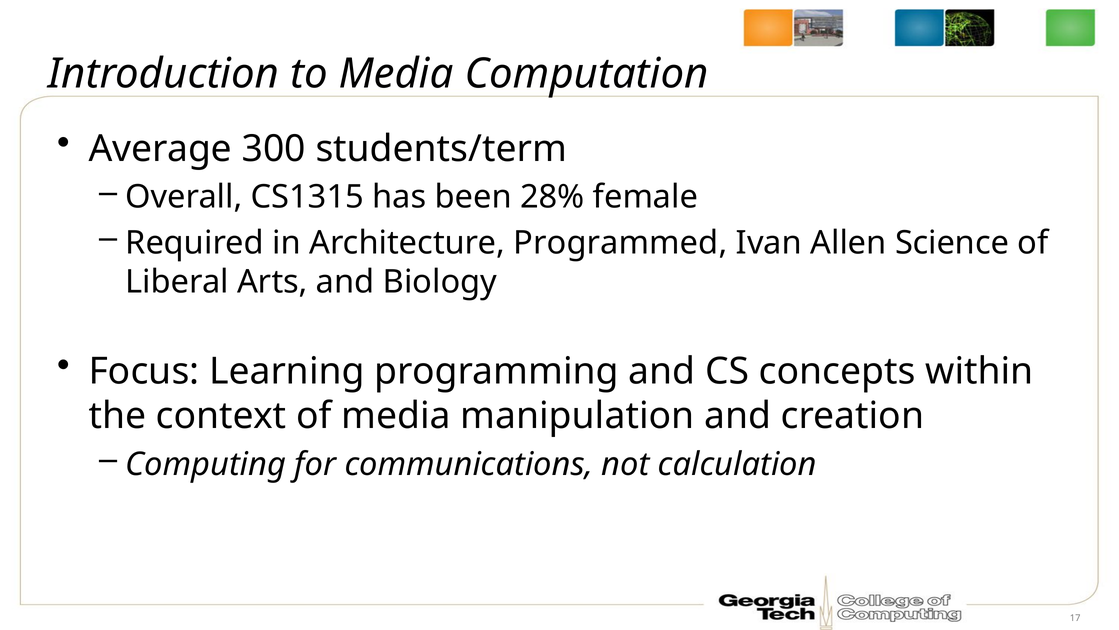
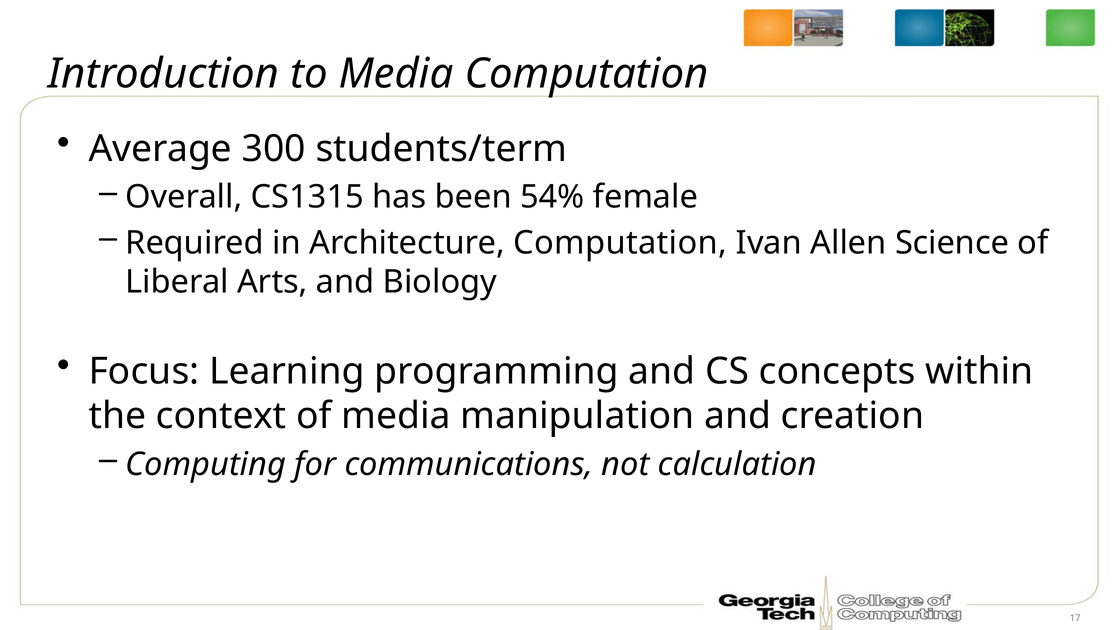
28%: 28% -> 54% (552, 197)
Architecture Programmed: Programmed -> Computation (620, 243)
